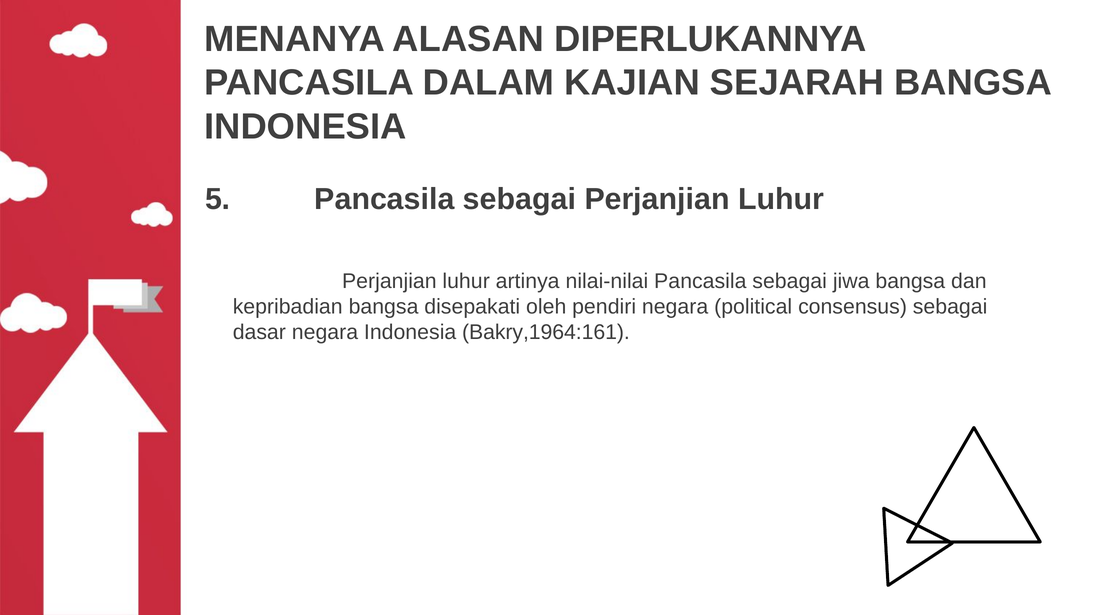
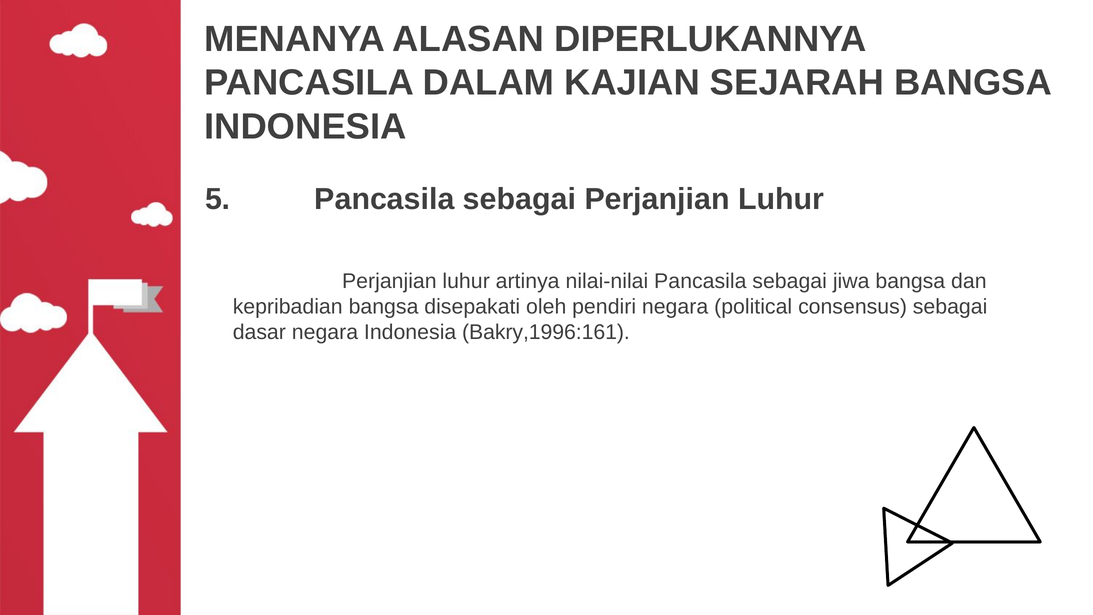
Bakry,1964:161: Bakry,1964:161 -> Bakry,1996:161 (546, 332)
